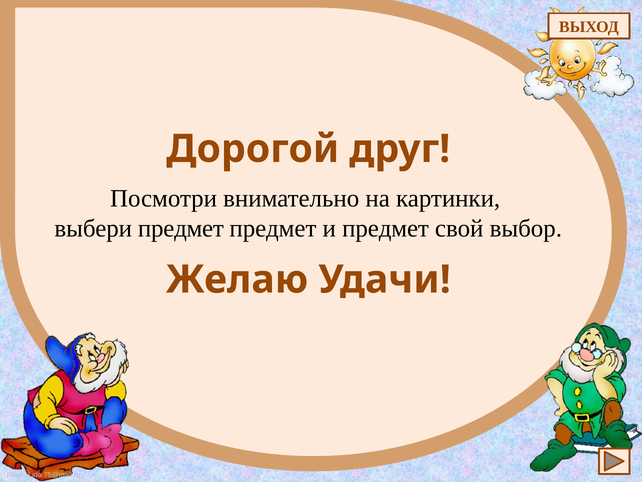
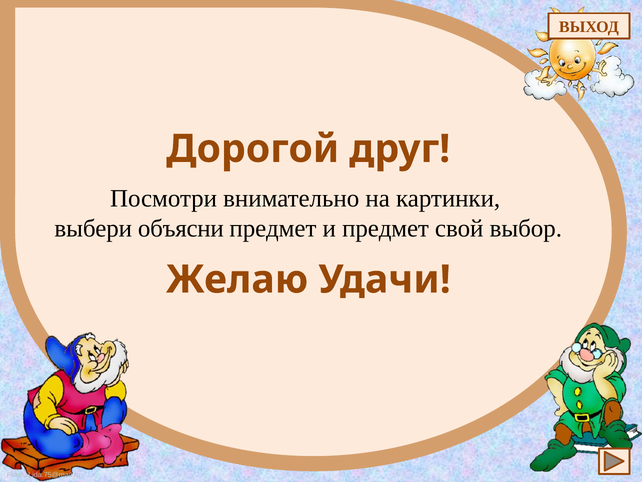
выбери предмет: предмет -> объясни (181, 228)
